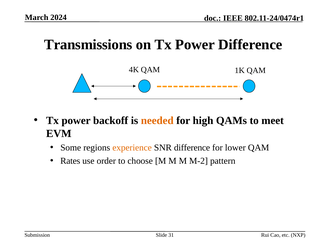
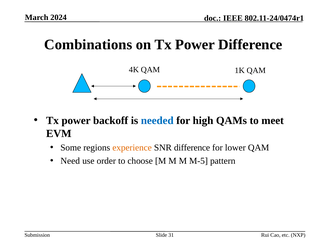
Transmissions: Transmissions -> Combinations (88, 45)
needed colour: orange -> blue (157, 121)
Rates: Rates -> Need (70, 161)
M-2: M-2 -> M-5 (199, 161)
